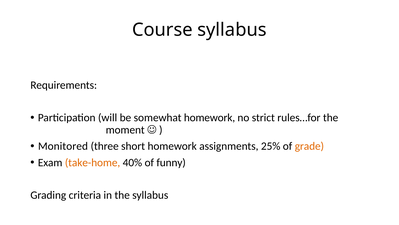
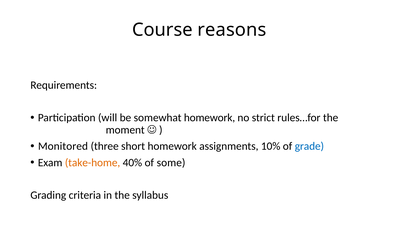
Course syllabus: syllabus -> reasons (232, 30)
25%: 25% -> 10% (271, 146)
grade colour: orange -> blue (309, 146)
funny: funny -> some (171, 162)
